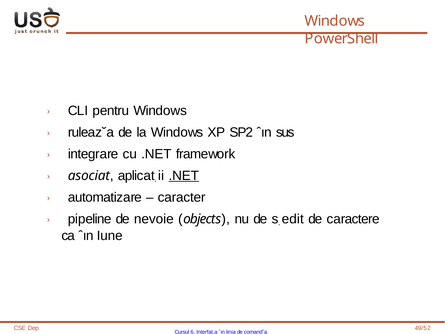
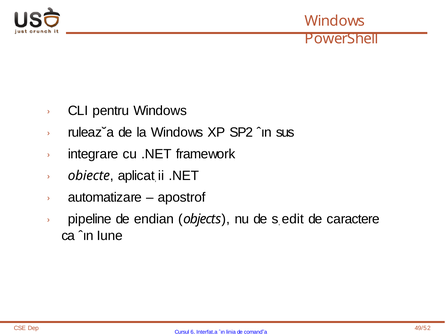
asociat: asociat -> obiecte (89, 176)
.NET underline: present -> none (184, 176)
caracter: caracter -> apostrof (182, 197)
nevoie: nevoie -> endian (154, 219)
